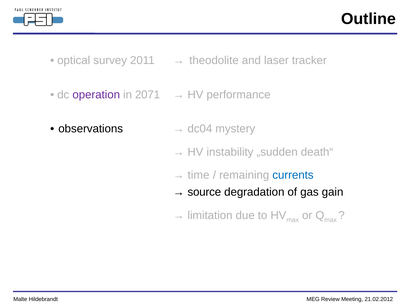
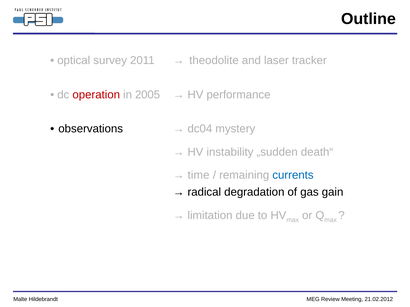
operation colour: purple -> red (96, 95)
2071: 2071 -> 2005 (148, 95)
source: source -> radical (204, 193)
